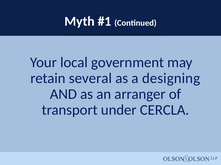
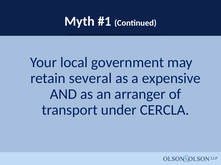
designing: designing -> expensive (171, 79)
